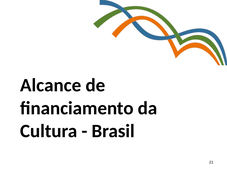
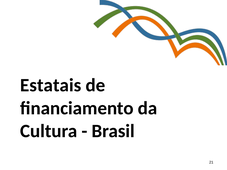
Alcance: Alcance -> Estatais (51, 85)
